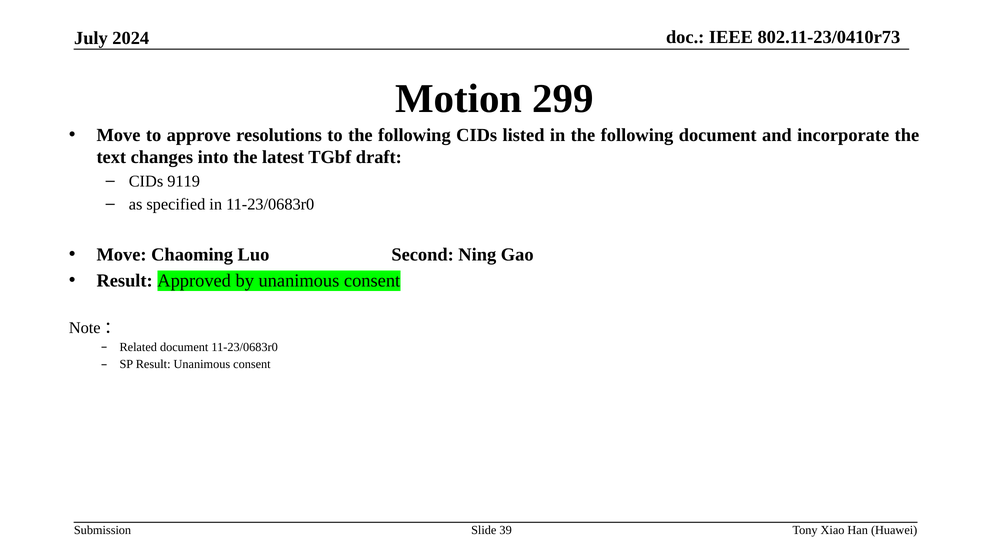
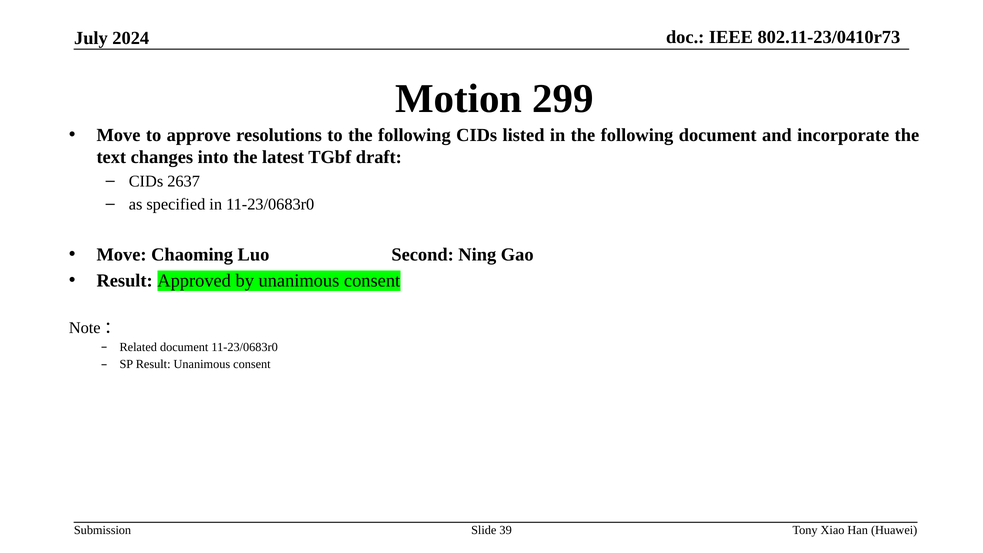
9119: 9119 -> 2637 (184, 181)
